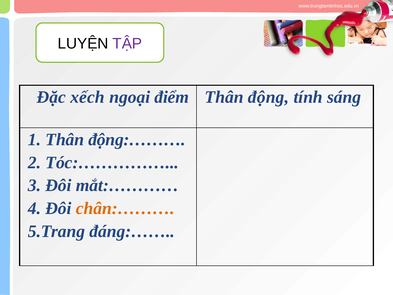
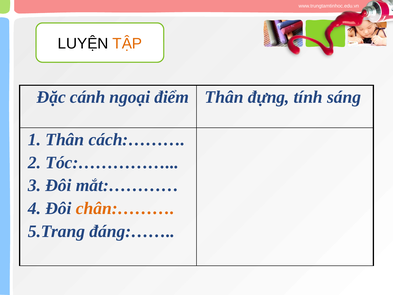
TẬP colour: purple -> orange (127, 44)
xếch: xếch -> cánh (88, 97)
động: động -> đựng (269, 97)
động:………: động:……… -> cách:……… (137, 140)
